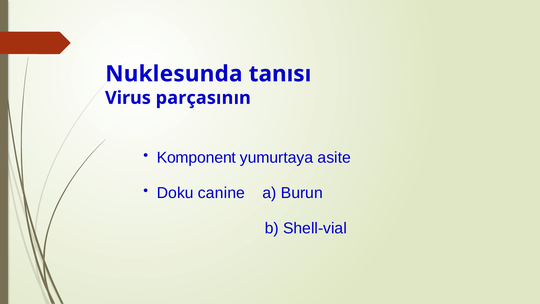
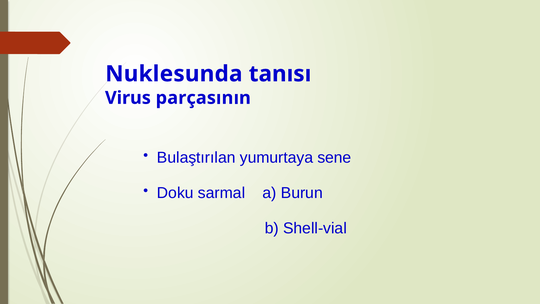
Komponent: Komponent -> Bulaştırılan (196, 158)
asite: asite -> sene (334, 158)
canine: canine -> sarmal (222, 193)
